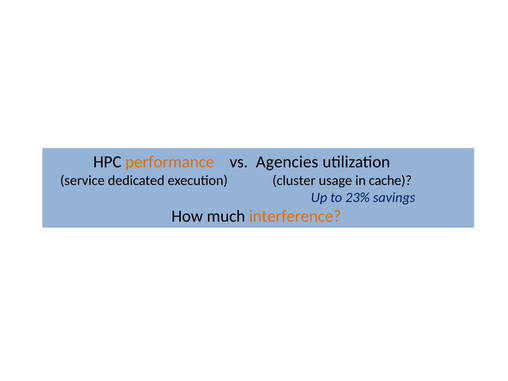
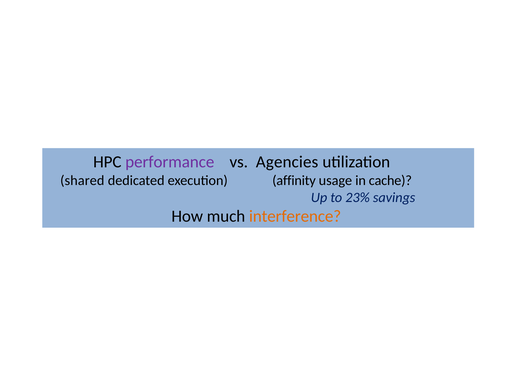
performance colour: orange -> purple (170, 162)
service: service -> shared (82, 180)
cluster: cluster -> affinity (294, 180)
